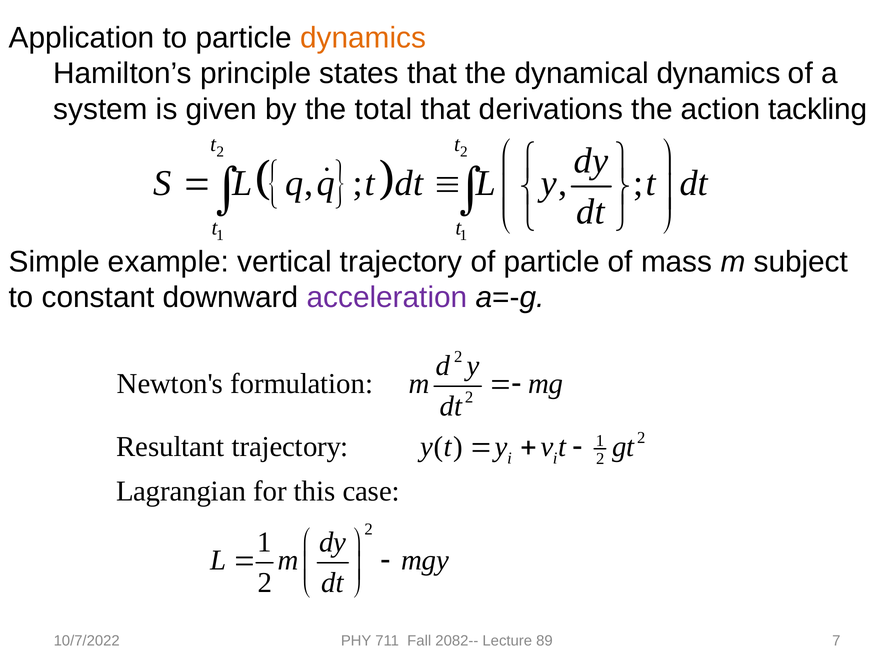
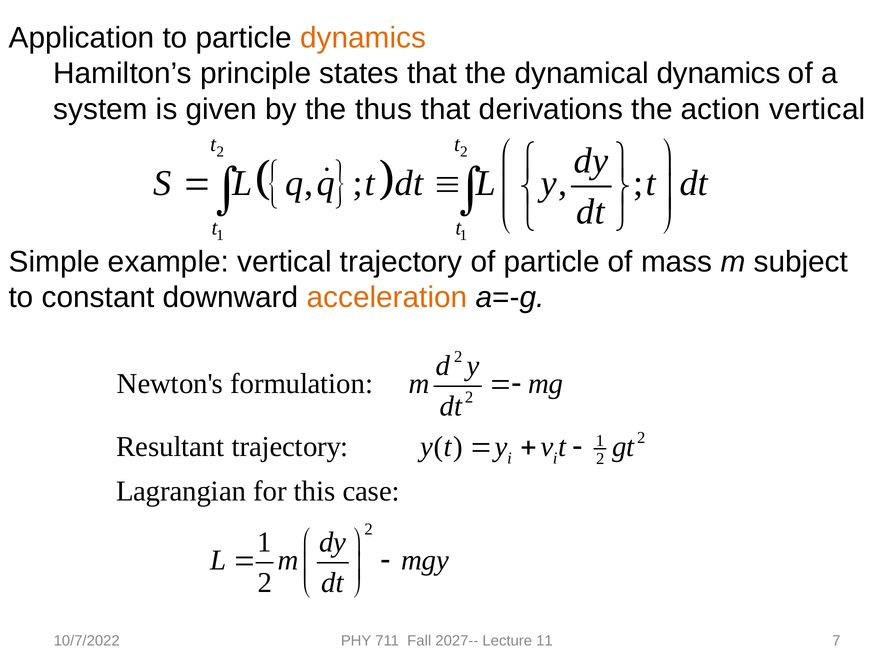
total: total -> thus (384, 109)
action tackling: tackling -> vertical (817, 109)
acceleration colour: purple -> orange (387, 297)
2082--: 2082-- -> 2027-- (457, 640)
89: 89 -> 11 (544, 640)
